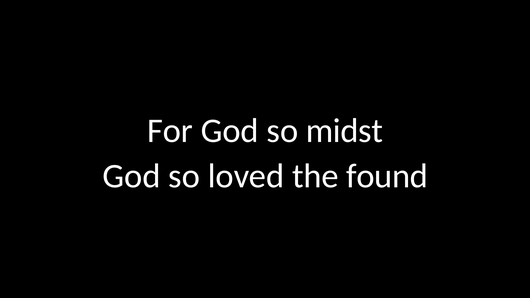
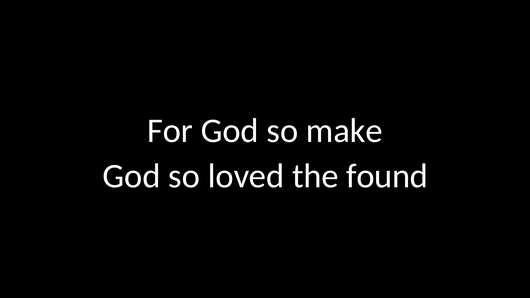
midst: midst -> make (344, 131)
